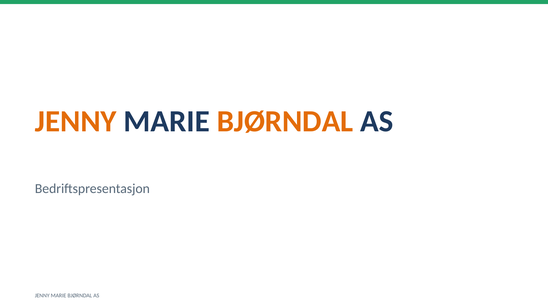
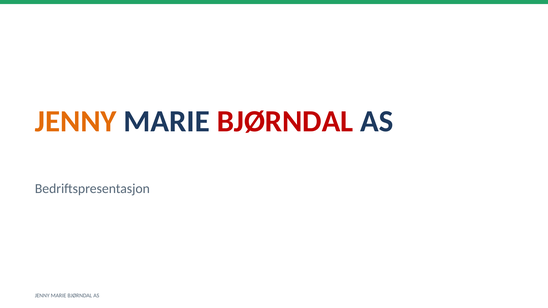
BJØRNDAL colour: orange -> red (285, 122)
